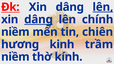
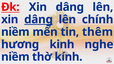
lên underline: present -> none (103, 7)
chiên: chiên -> thêm (97, 32)
trầm: trầm -> nghe (99, 44)
